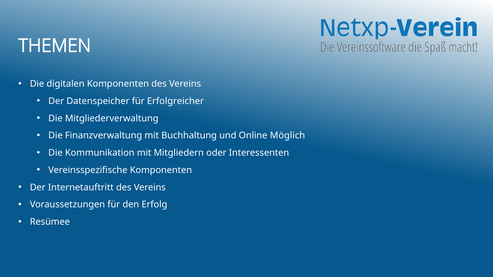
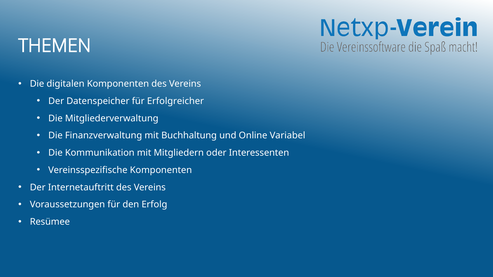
Möglich: Möglich -> Variabel (288, 136)
